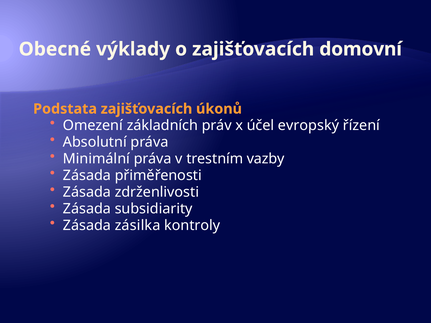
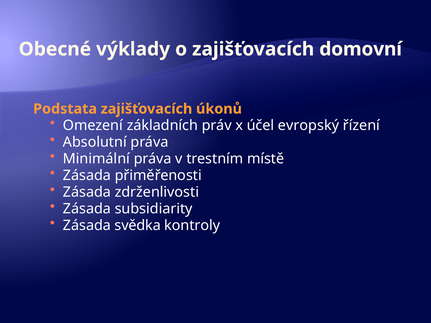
vazby: vazby -> místě (266, 159)
zásilka: zásilka -> svědka (138, 226)
